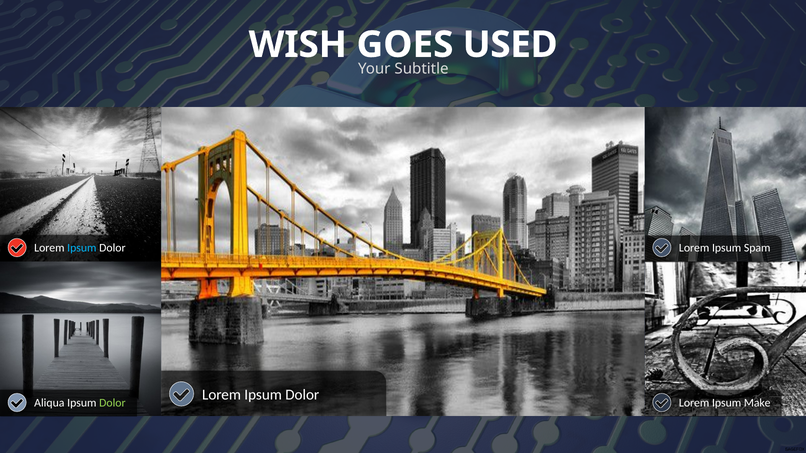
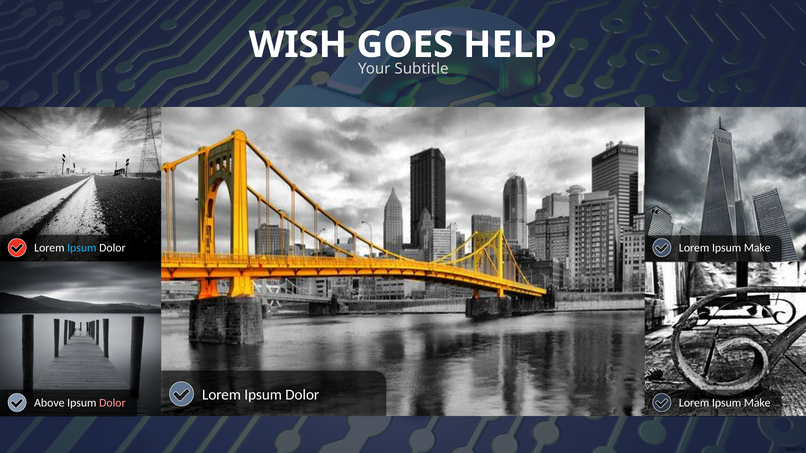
USED: USED -> HELP (510, 45)
Spam: Spam -> Make (757, 248)
Aliqua: Aliqua -> Above (49, 403)
Dolor colour: light green -> pink (112, 403)
